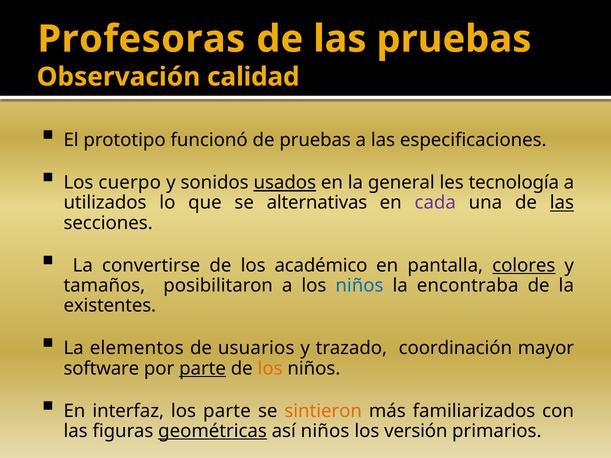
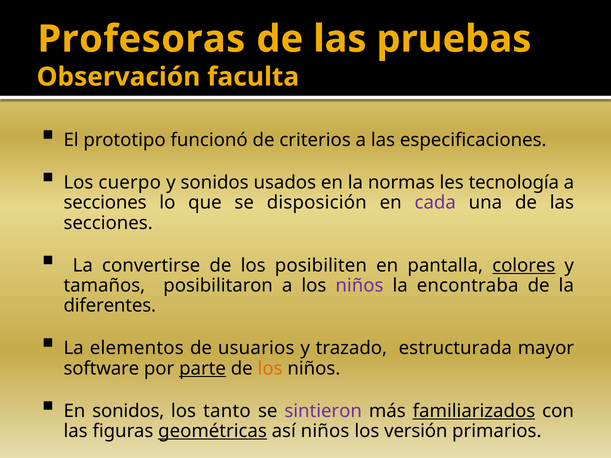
calidad: calidad -> faculta (253, 77)
de pruebas: pruebas -> criterios (315, 140)
usados underline: present -> none (285, 183)
general: general -> normas (401, 183)
utilizados: utilizados -> secciones (105, 203)
alternativas: alternativas -> disposición (317, 203)
las underline: present -> none (562, 203)
académico: académico -> posibiliten (321, 266)
niños colour: blue -> purple (359, 286)
existentes: existentes -> diferentes (110, 306)
coordinación: coordinación -> estructurada (455, 349)
En interfaz: interfaz -> sonidos (128, 411)
los parte: parte -> tanto (227, 411)
sintieron colour: orange -> purple (323, 411)
familiarizados underline: none -> present (474, 411)
